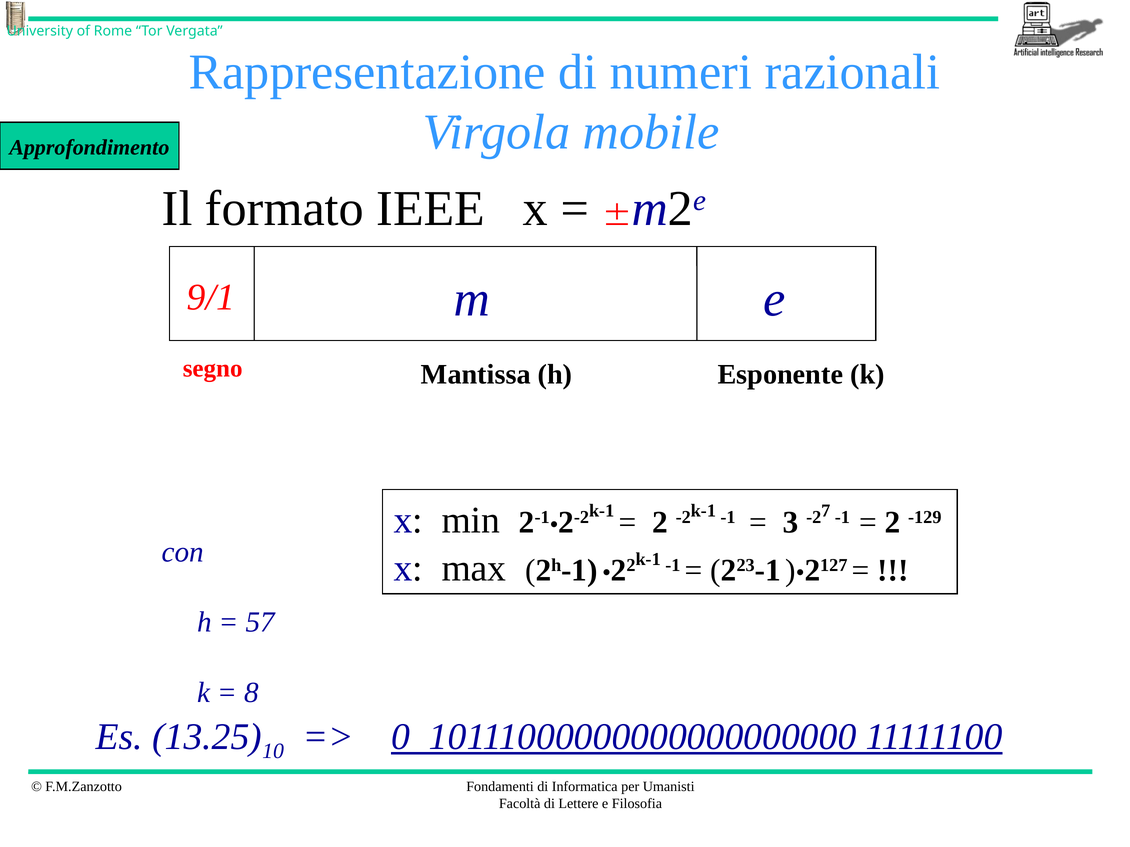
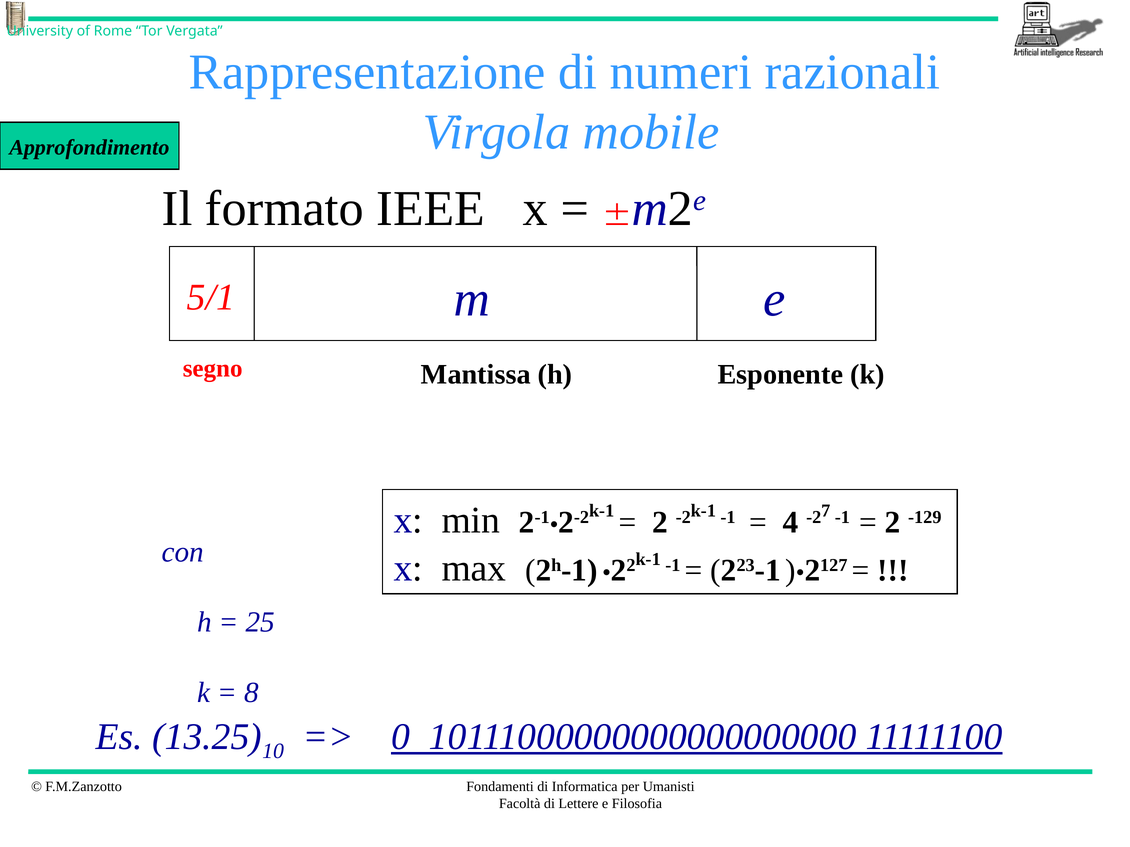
9/1: 9/1 -> 5/1 (211, 297)
3: 3 -> 4 (790, 523)
57: 57 -> 25 (260, 623)
